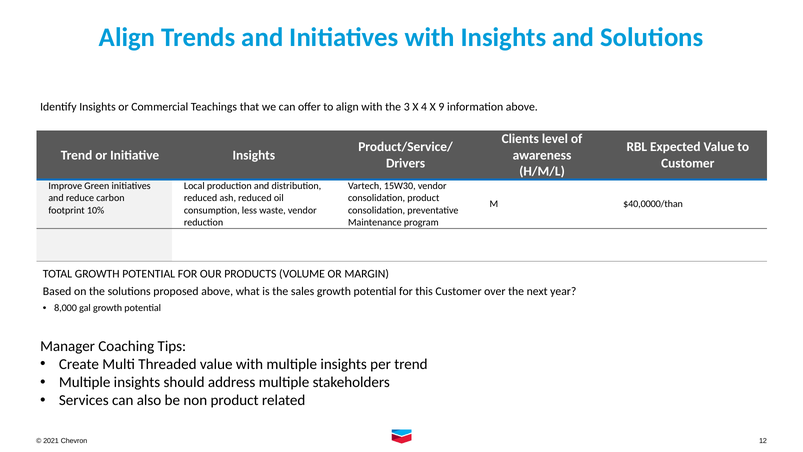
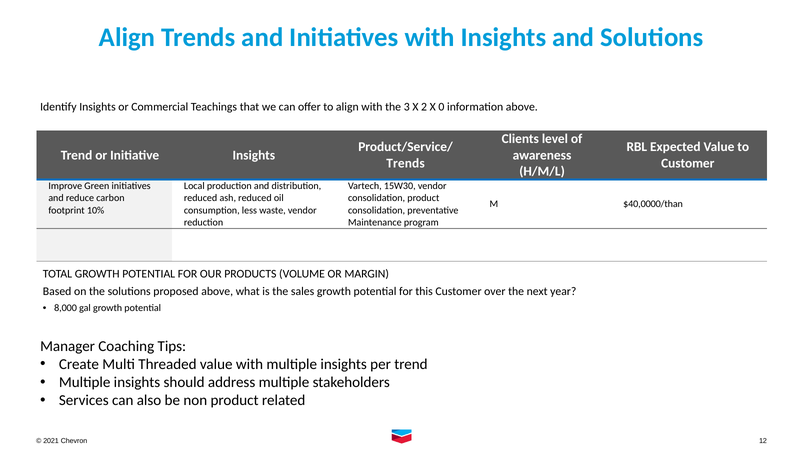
4: 4 -> 2 (424, 107)
9: 9 -> 0 (441, 107)
Drivers: Drivers -> Trends (406, 163)
